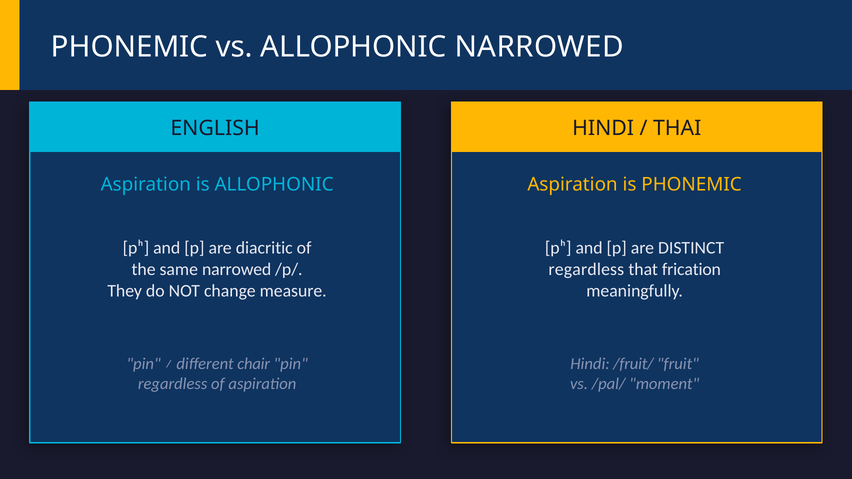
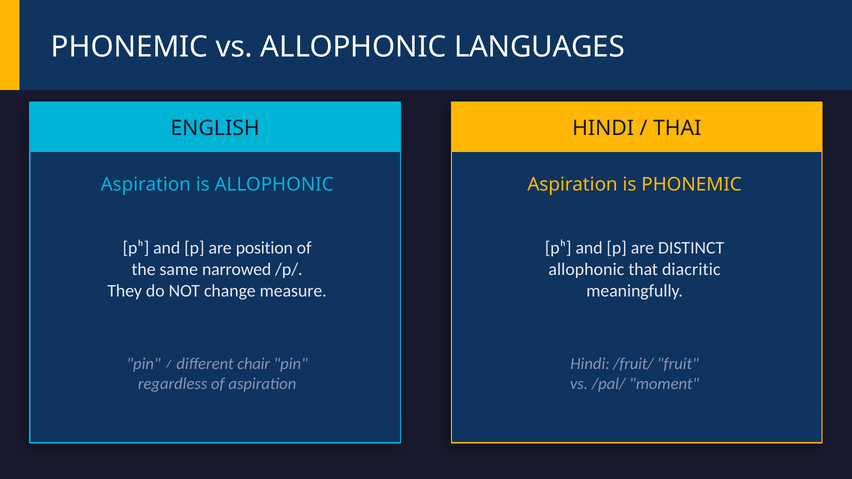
ALLOPHONIC NARROWED: NARROWED -> LANGUAGES (539, 47)
diacritic: diacritic -> position (264, 248)
regardless: regardless -> allophonic (586, 270)
frication: frication -> diacritic (691, 270)
